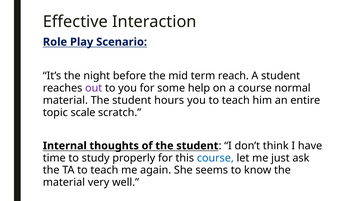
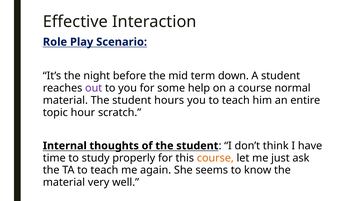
reach: reach -> down (233, 76)
scale: scale -> hour (83, 112)
course colour: blue -> orange (215, 158)
